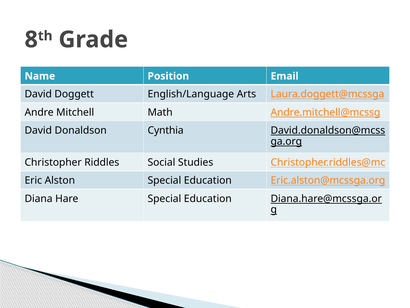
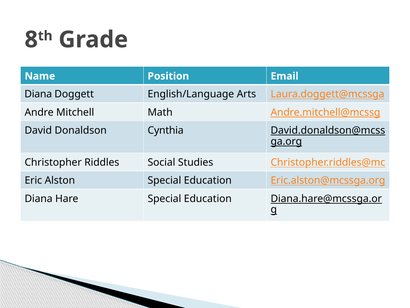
David: David -> Diana (38, 94)
